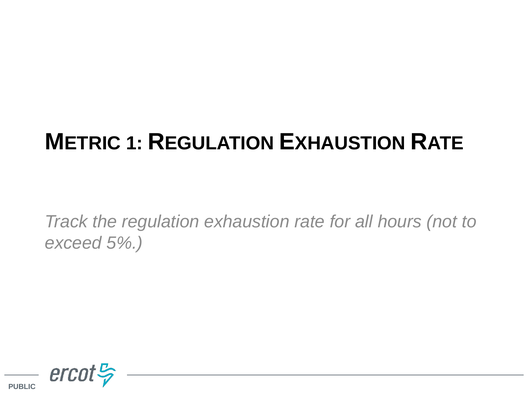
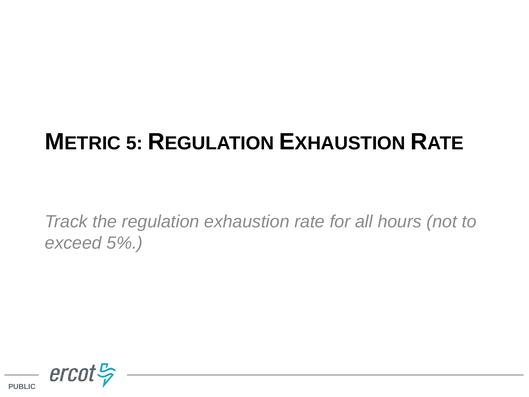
1: 1 -> 5 (134, 143)
